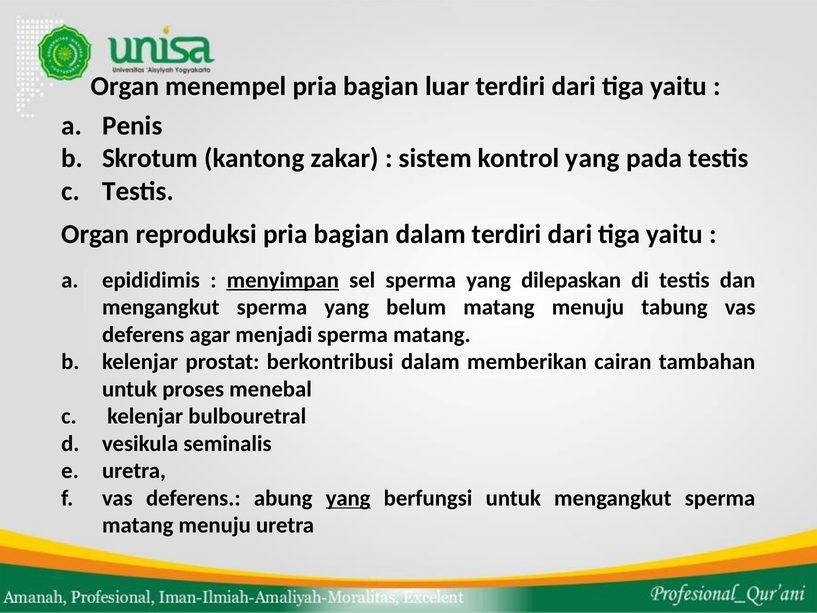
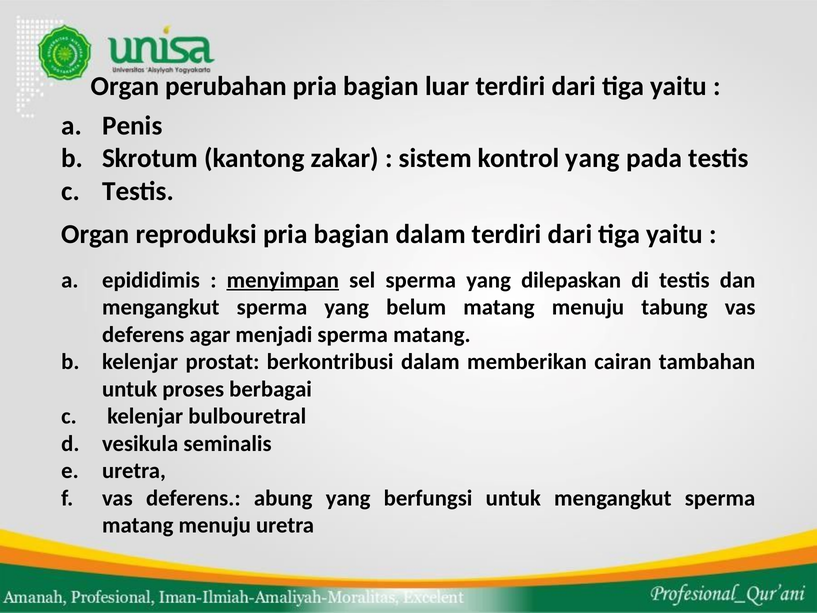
menempel: menempel -> perubahan (226, 86)
menebal: menebal -> berbagai (271, 389)
yang underline: present -> none (348, 498)
